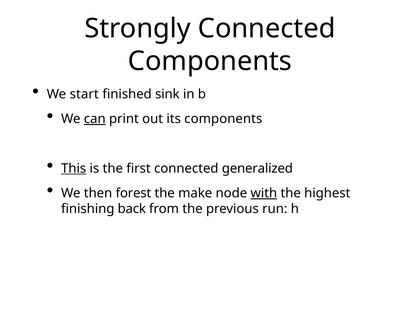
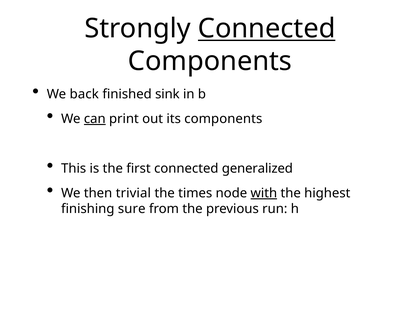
Connected underline: none -> present (267, 29)
start: start -> back (84, 94)
This underline: present -> none (74, 168)
forest: forest -> trivial (133, 193)
make: make -> times (195, 193)
back: back -> sure (132, 209)
